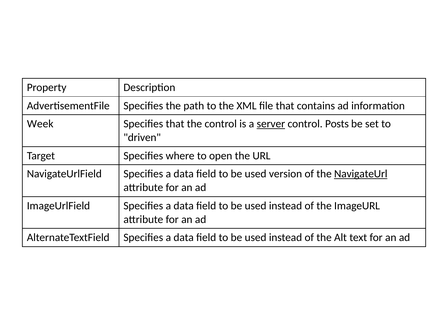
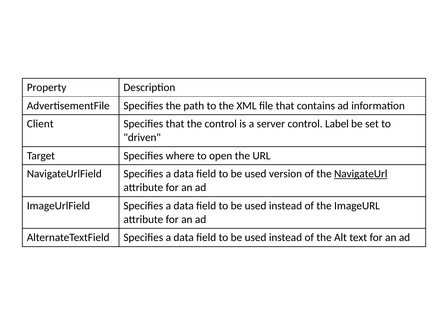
Week: Week -> Client (40, 124)
server underline: present -> none (271, 124)
Posts: Posts -> Label (337, 124)
